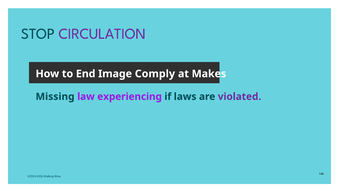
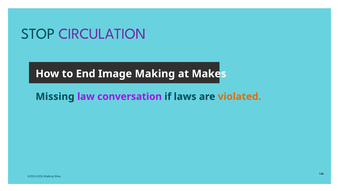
Comply: Comply -> Making (155, 74)
experiencing: experiencing -> conversation (130, 96)
violated colour: purple -> orange (239, 96)
